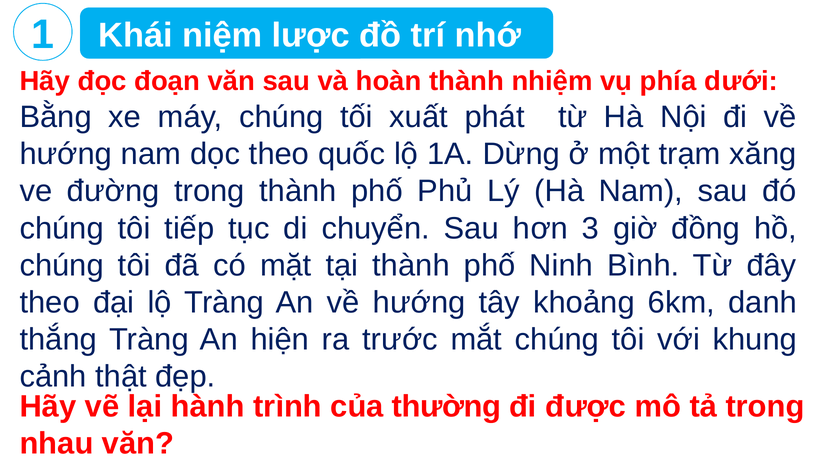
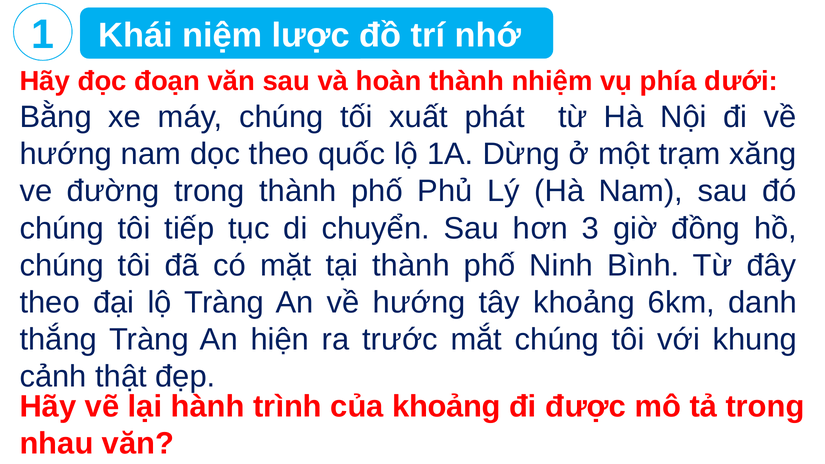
của thường: thường -> khoảng (446, 407)
